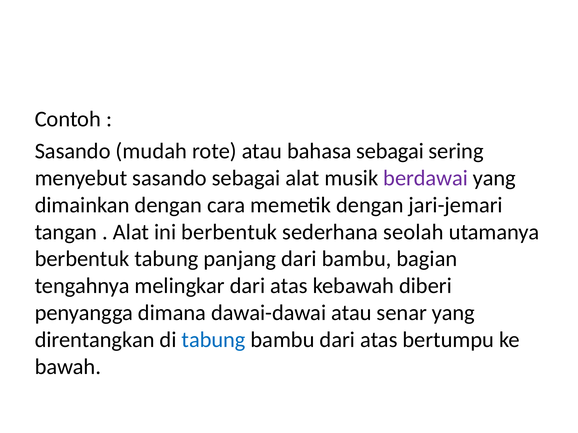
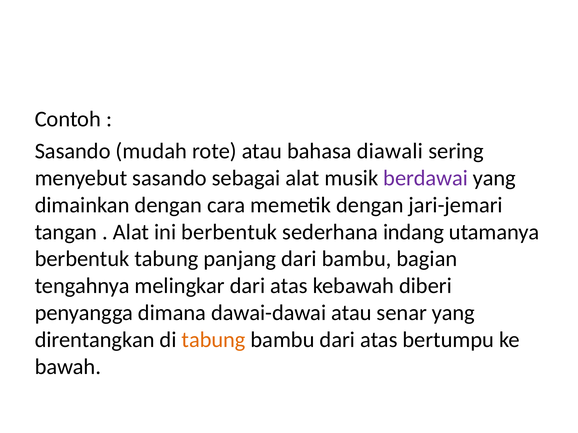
bahasa sebagai: sebagai -> diawali (390, 151)
seolah: seolah -> indang (414, 232)
tabung colour: blue -> orange (214, 340)
